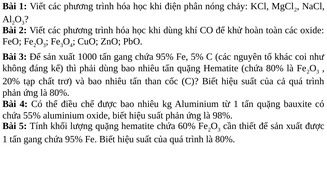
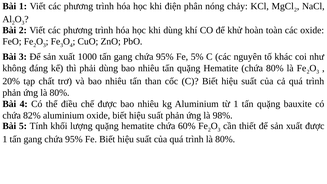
55%: 55% -> 82% (32, 115)
